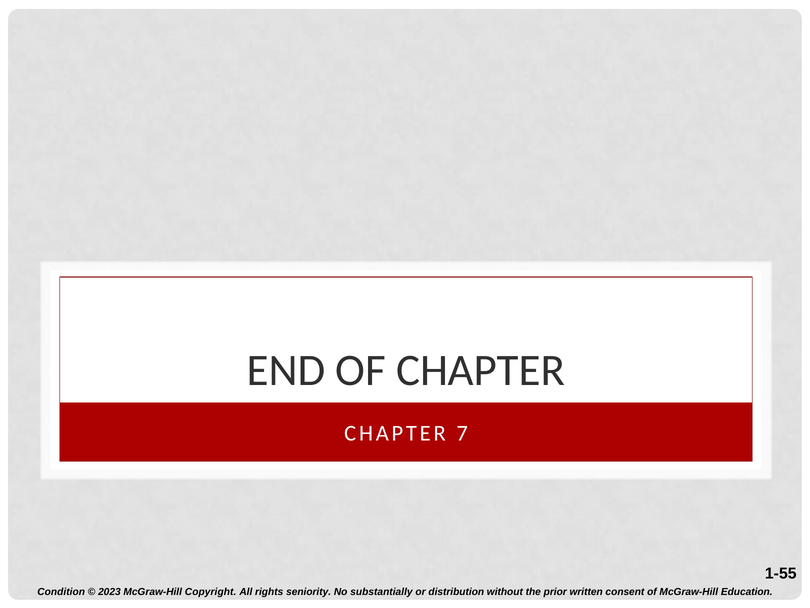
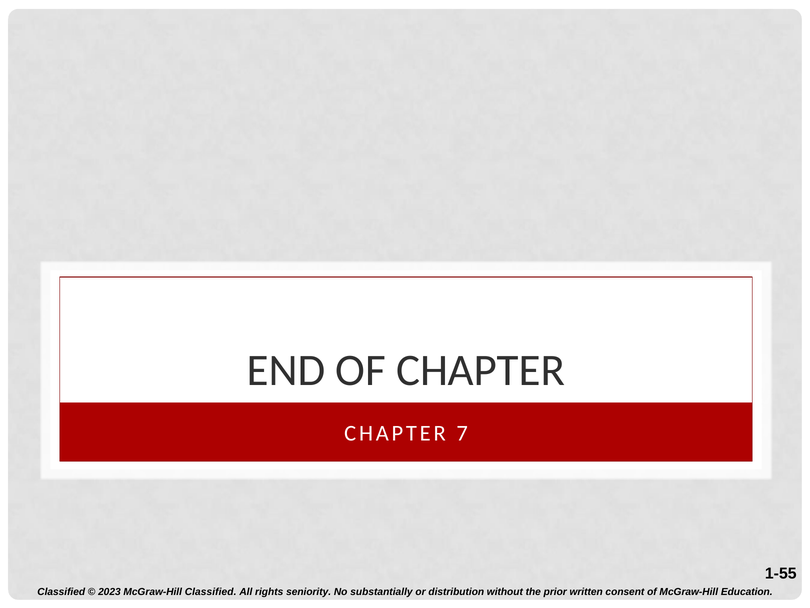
Condition: Condition -> Classified (61, 591)
McGraw-Hill Copyright: Copyright -> Classified (211, 591)
